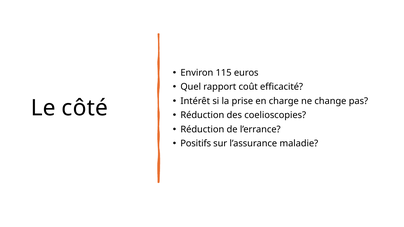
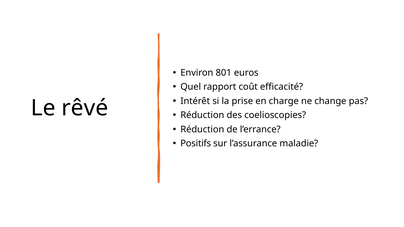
115: 115 -> 801 (224, 73)
côté: côté -> rêvé (85, 108)
